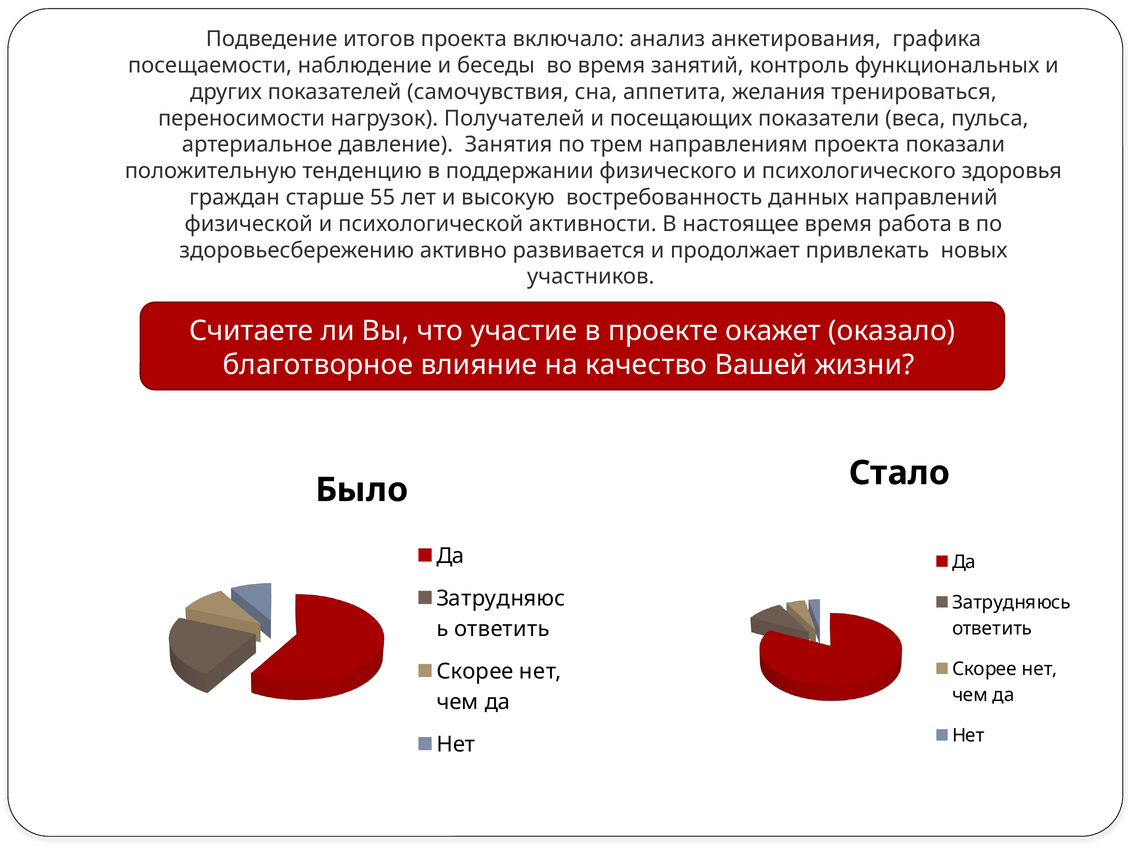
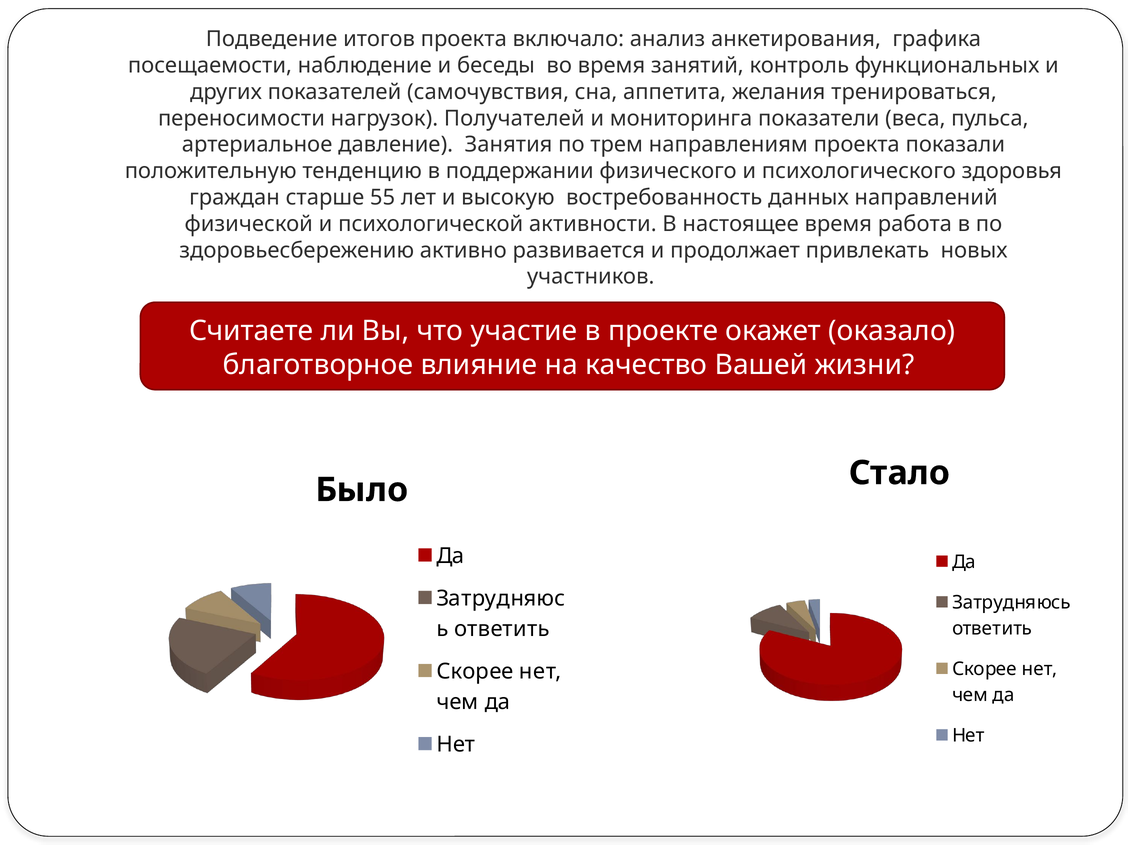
посещающих: посещающих -> мониторинга (681, 118)
